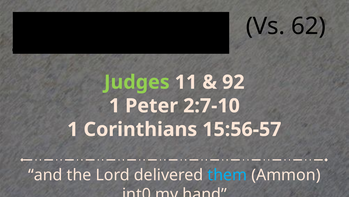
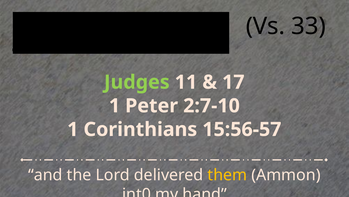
62: 62 -> 33 (309, 26)
92: 92 -> 17 (233, 82)
them colour: light blue -> yellow (227, 174)
